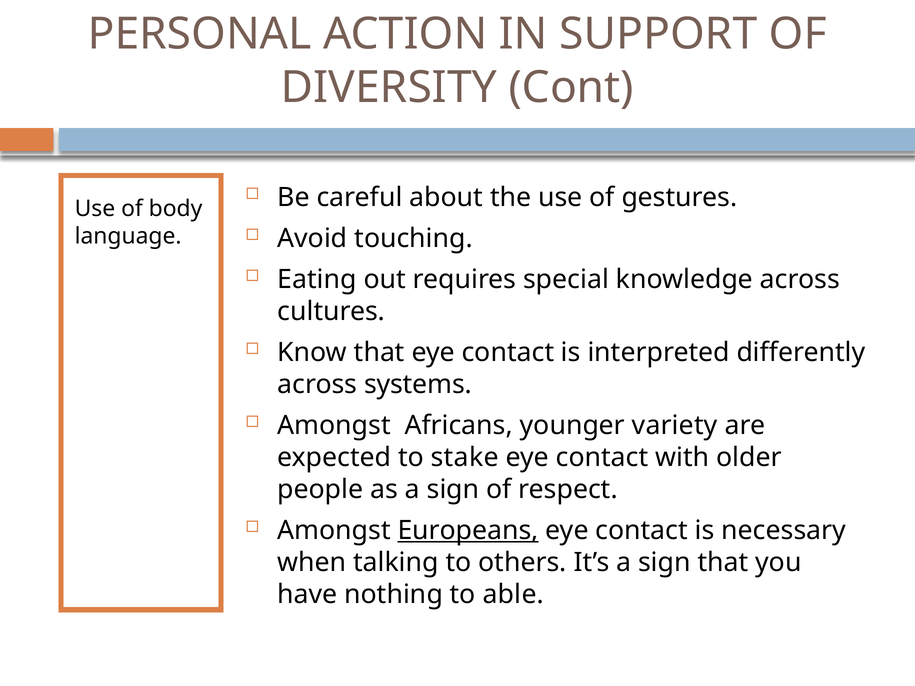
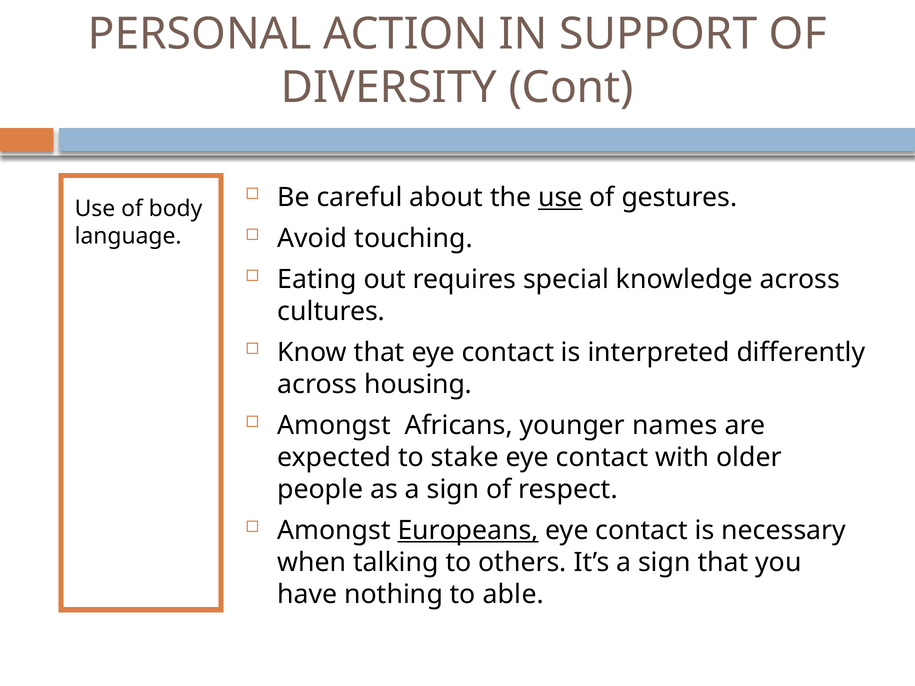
use underline: none -> present (560, 198)
systems: systems -> housing (418, 385)
variety: variety -> names (675, 425)
